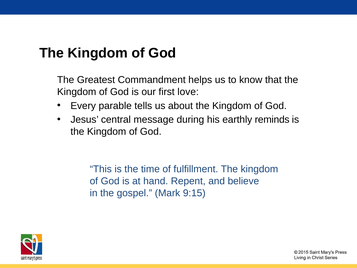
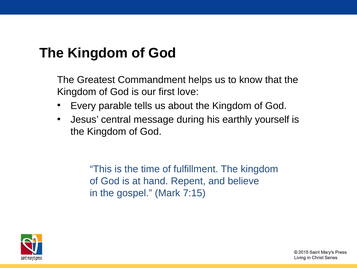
reminds: reminds -> yourself (272, 120)
9:15: 9:15 -> 7:15 (194, 193)
